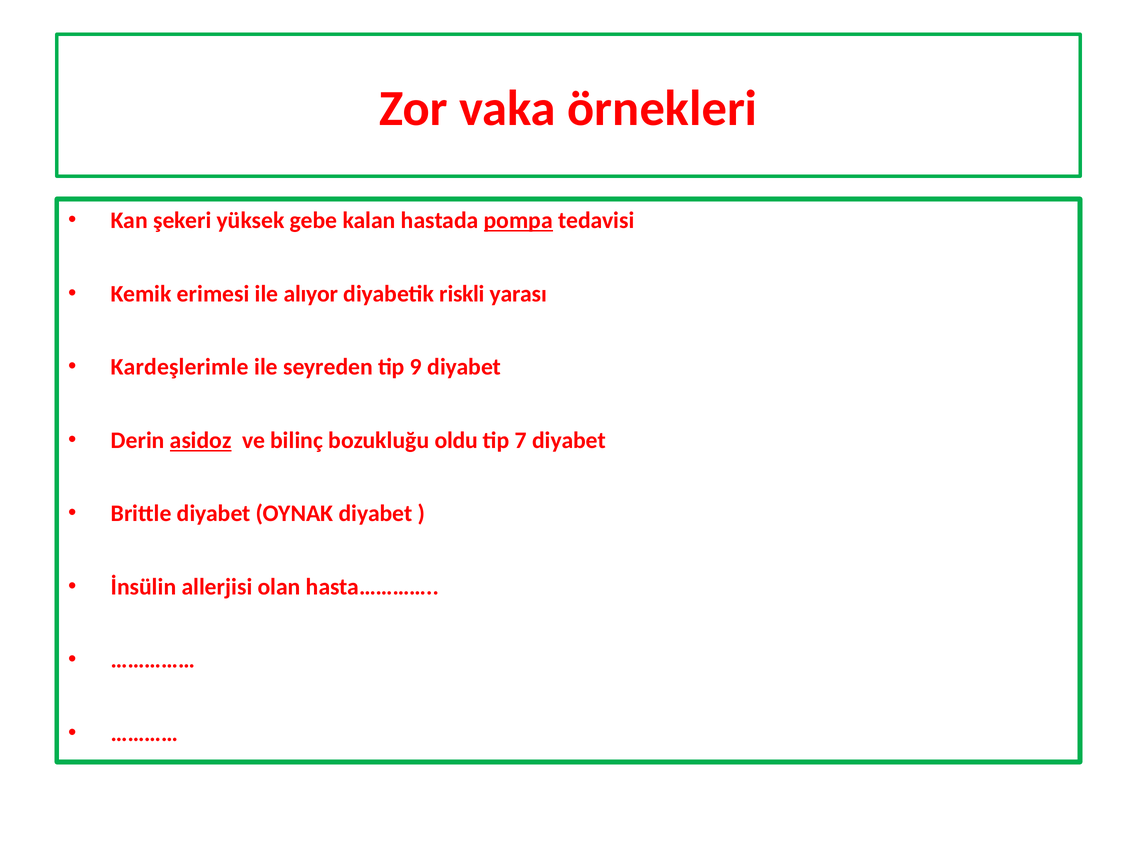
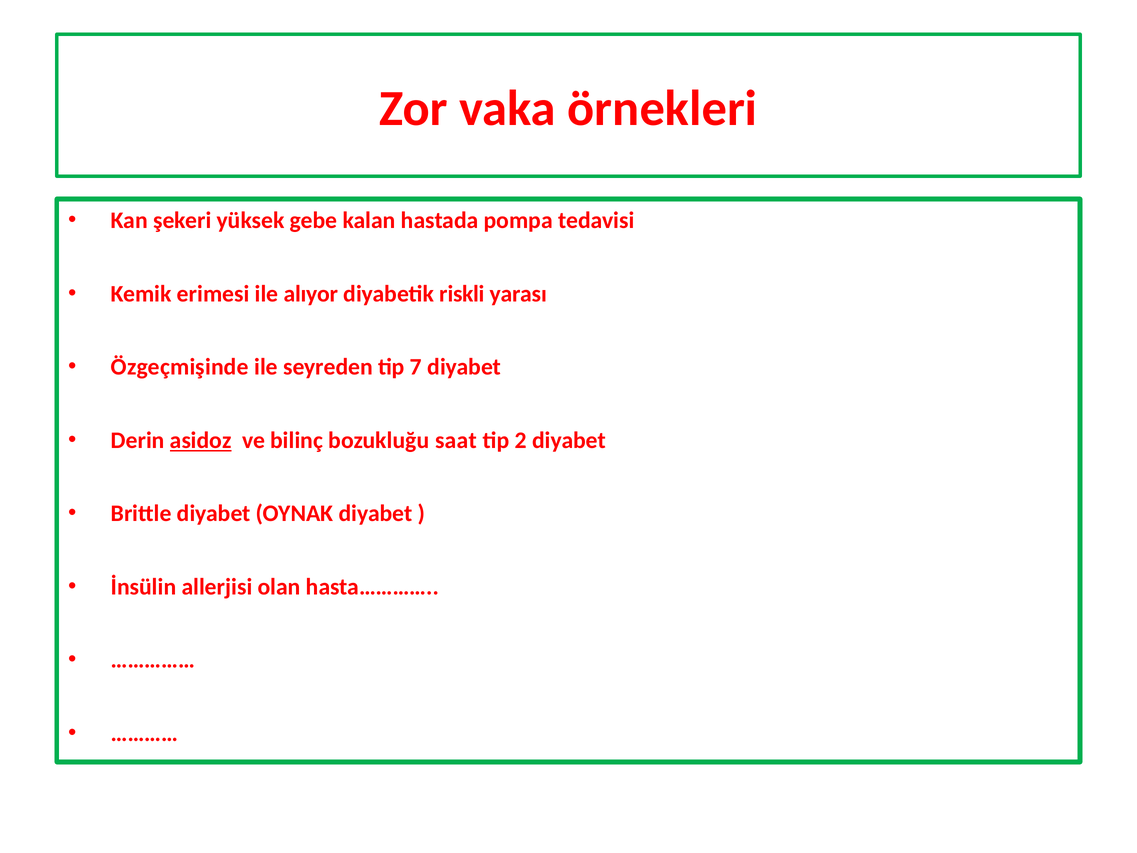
pompa underline: present -> none (518, 221)
Kardeşlerimle: Kardeşlerimle -> Özgeçmişinde (180, 367)
9: 9 -> 7 (416, 367)
oldu: oldu -> saat (456, 440)
7: 7 -> 2 (521, 440)
